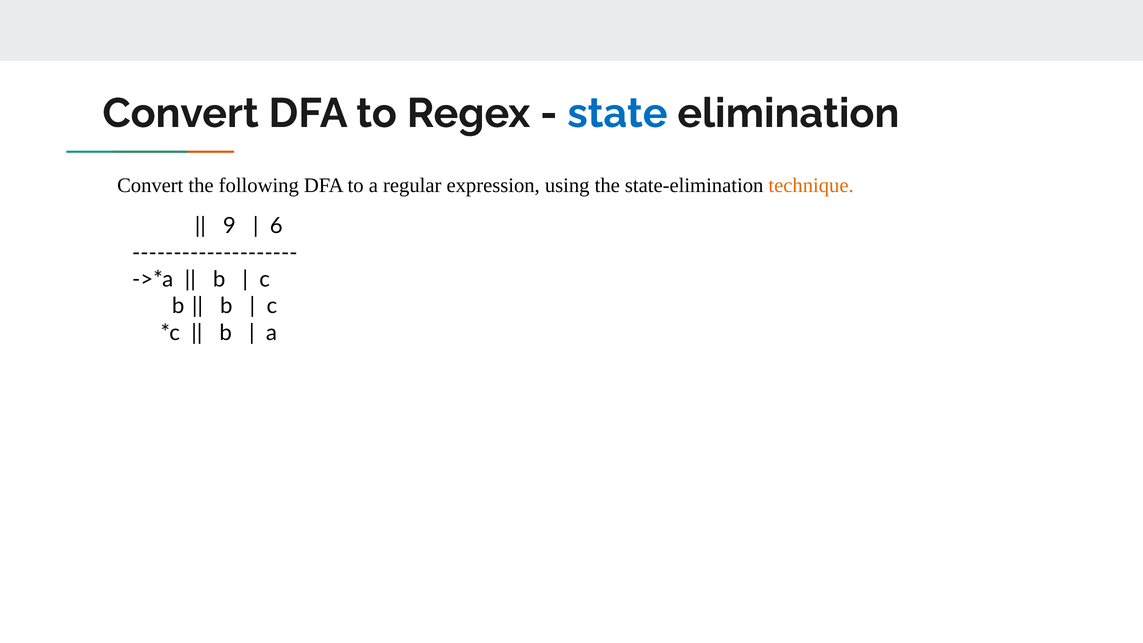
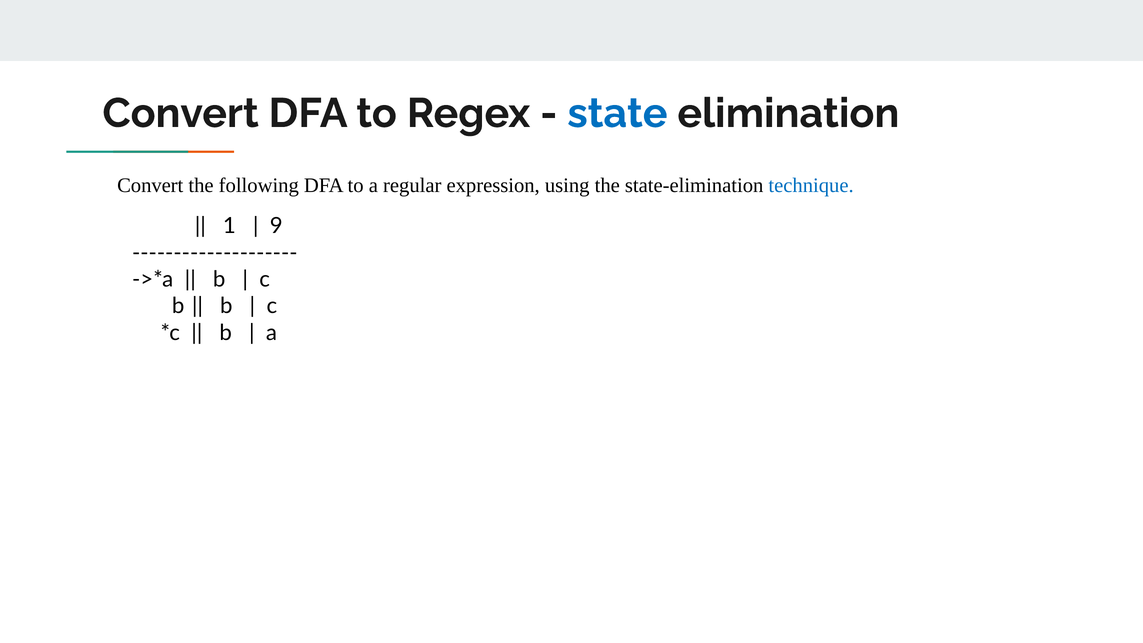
technique colour: orange -> blue (811, 185)
9: 9 -> 1 (229, 226)
6: 6 -> 9 (276, 226)
